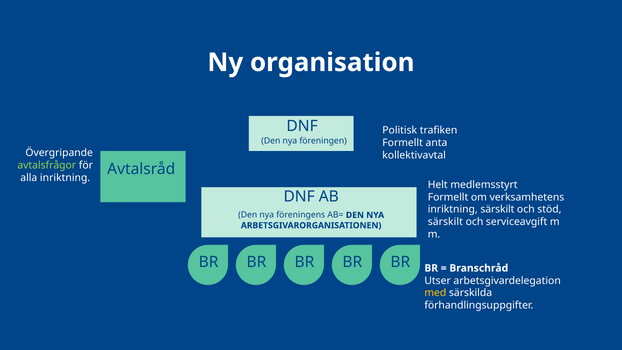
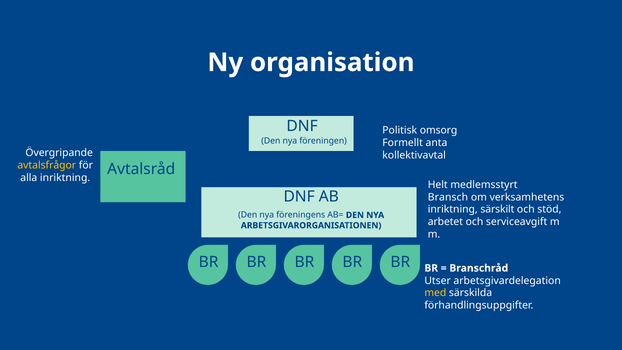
trafiken: trafiken -> omsorg (439, 130)
avtalsfrågor colour: light green -> yellow (47, 165)
Formellt: Formellt -> Bransch (448, 197)
särskilt: särskilt -> arbetet (445, 222)
